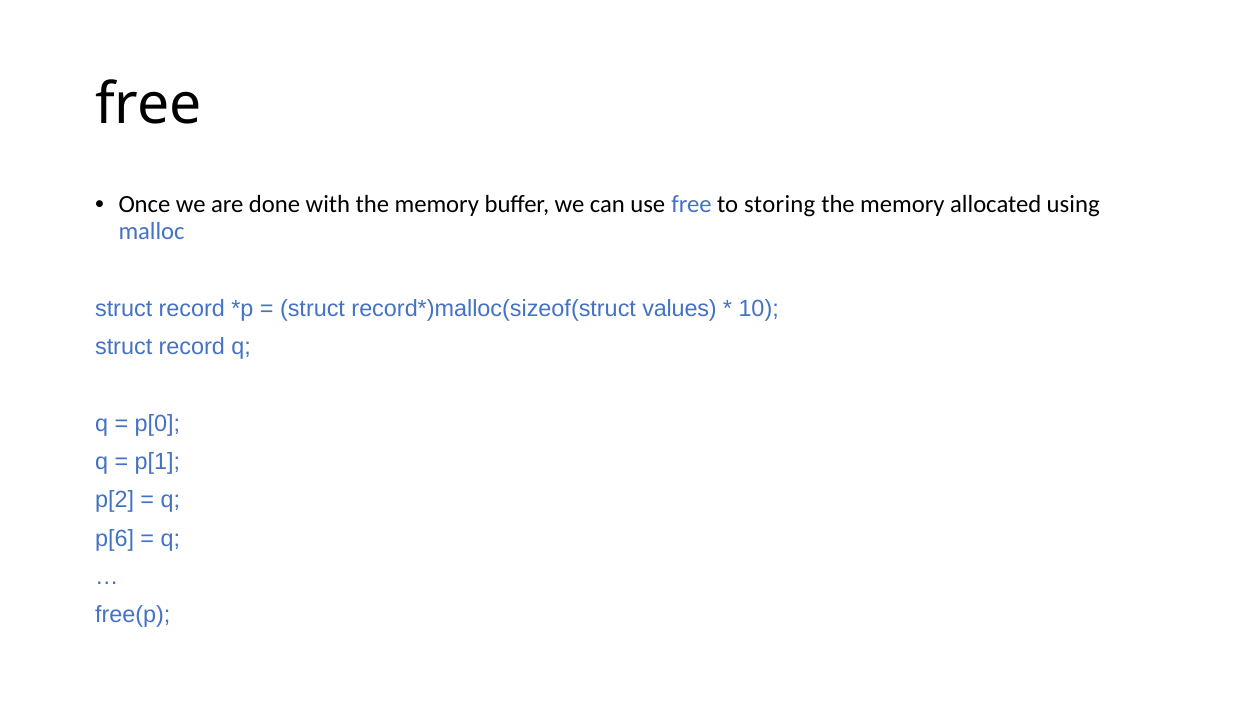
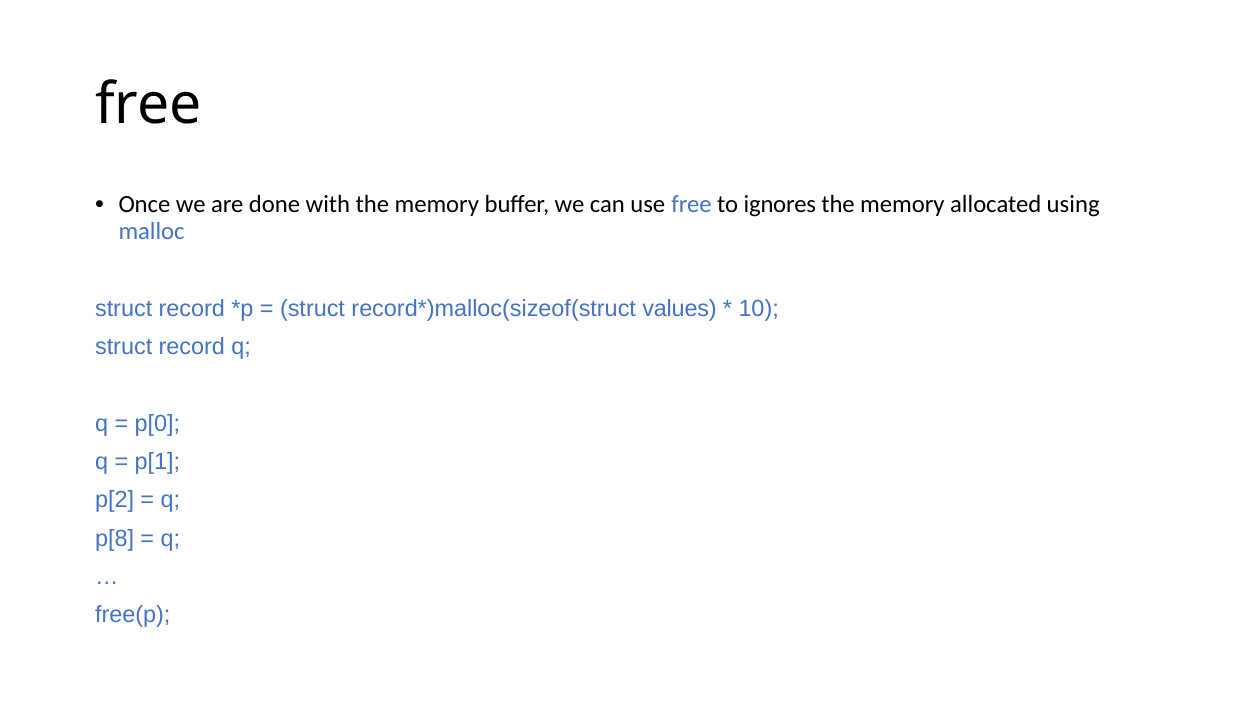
storing: storing -> ignores (780, 205)
p[6: p[6 -> p[8 (115, 538)
